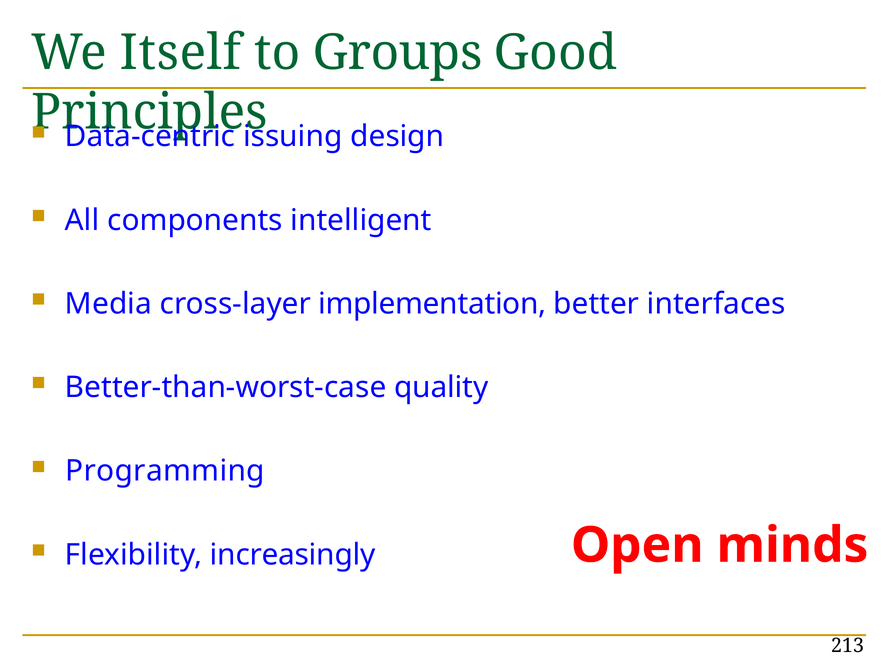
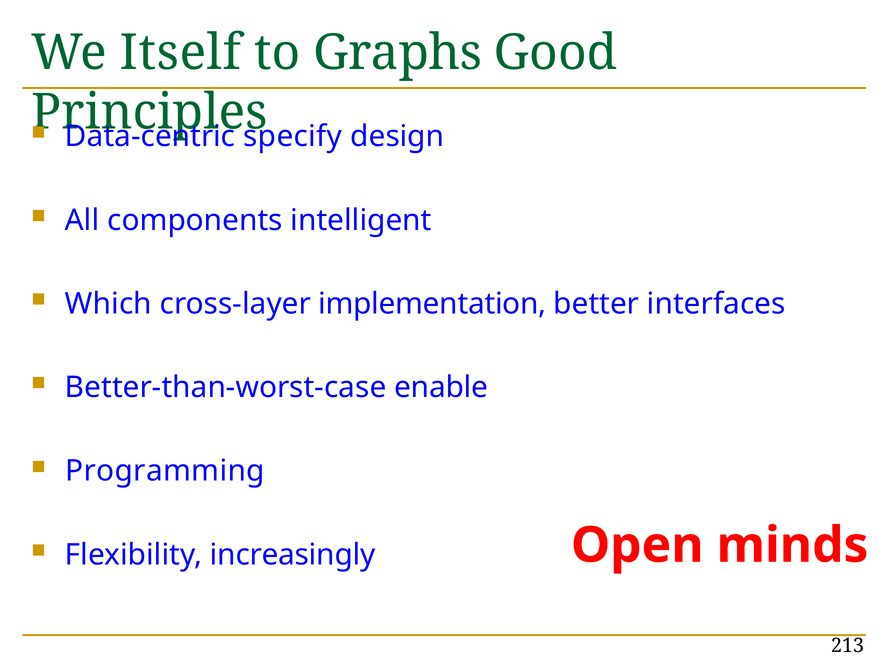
Groups: Groups -> Graphs (398, 53)
issuing: issuing -> specify (293, 137)
Media: Media -> Which (108, 304)
quality: quality -> enable (441, 387)
